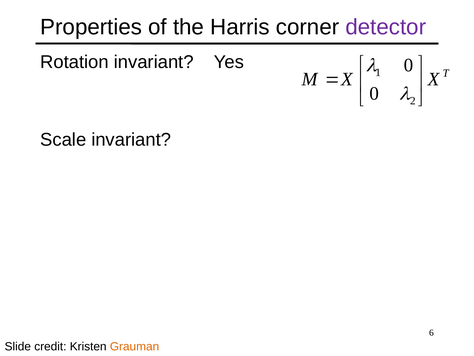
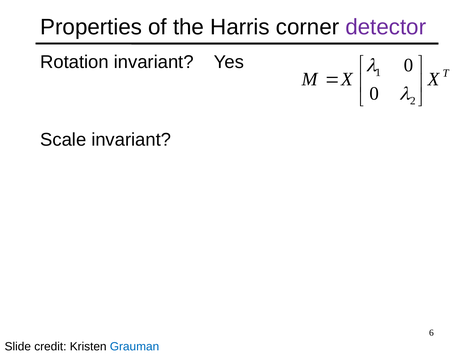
Grauman colour: orange -> blue (135, 346)
